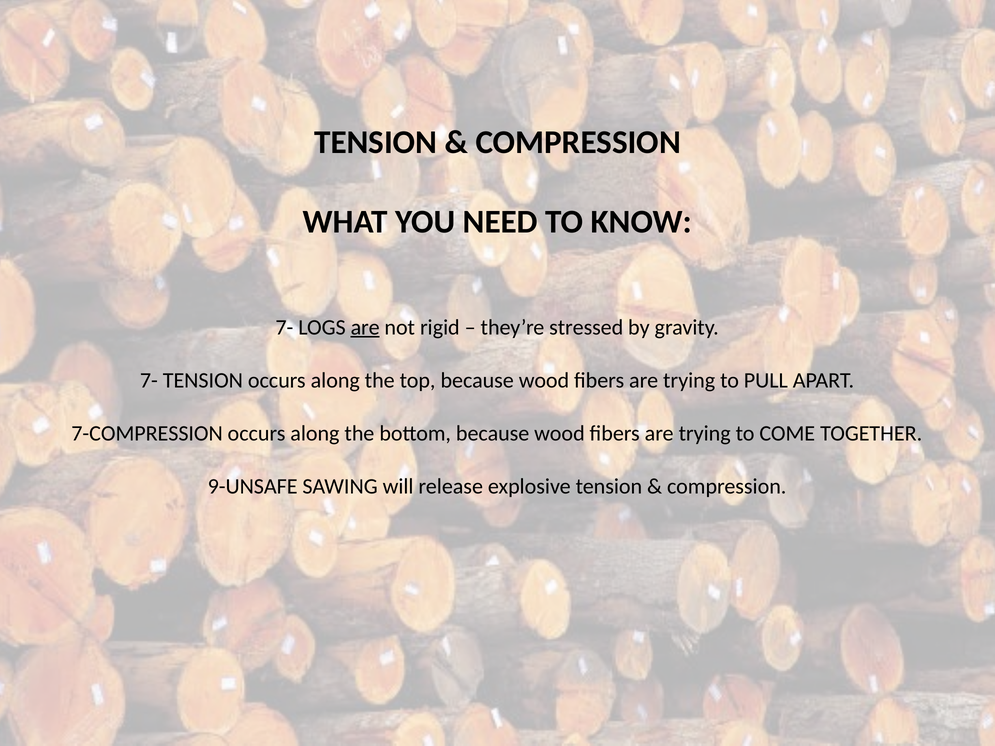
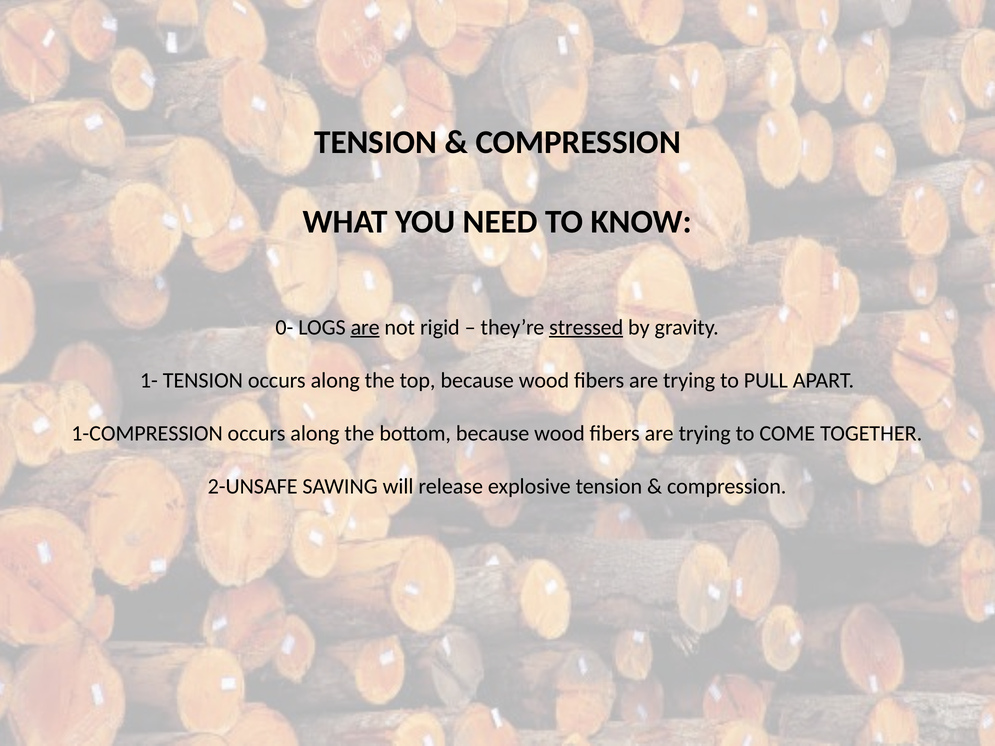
7-: 7- -> 0- (284, 327)
stressed underline: none -> present (586, 327)
7-: 7- -> 1- (149, 380)
7-COMPRESSION: 7-COMPRESSION -> 1-COMPRESSION (147, 433)
9-UNSAFE: 9-UNSAFE -> 2-UNSAFE (253, 486)
